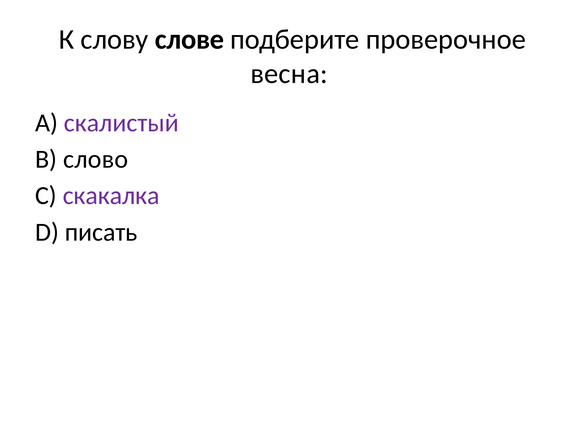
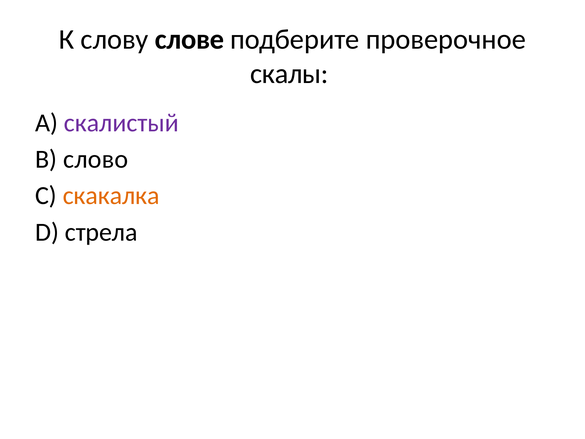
весна: весна -> скалы (289, 74)
скакалка colour: purple -> orange (111, 196)
писать: писать -> стрела (101, 232)
